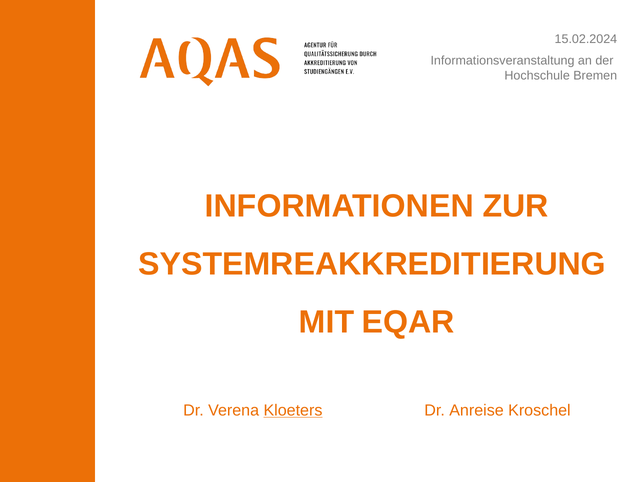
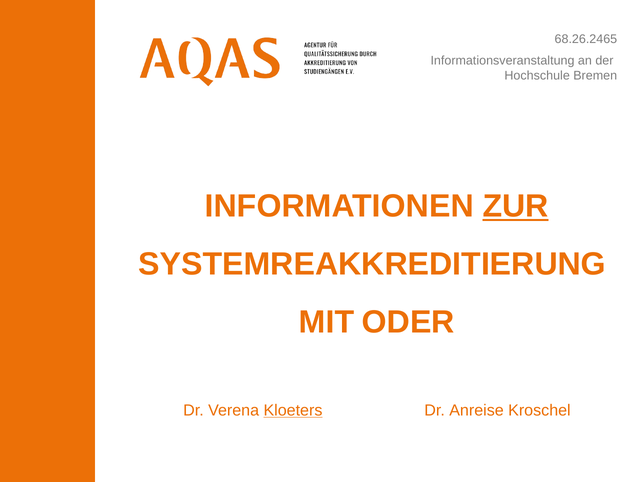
15.02.2024: 15.02.2024 -> 68.26.2465 (586, 39)
ZUR underline: none -> present (516, 206)
EQAR: EQAR -> ODER (408, 322)
